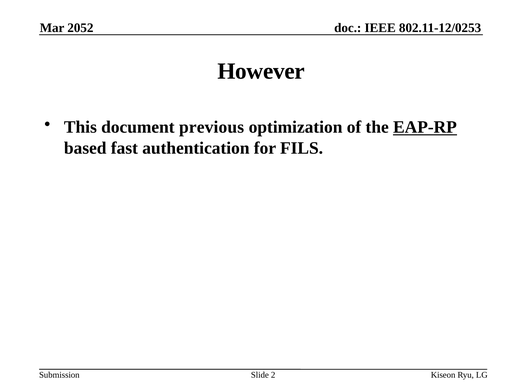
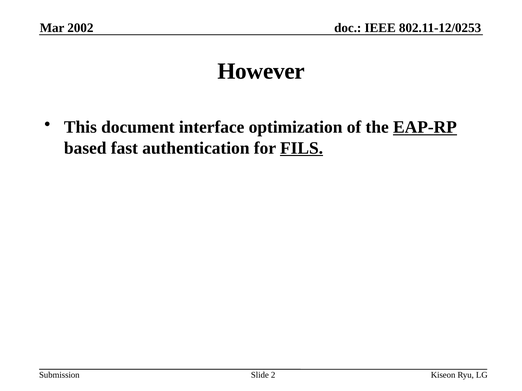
2052: 2052 -> 2002 (80, 28)
previous: previous -> interface (212, 127)
FILS underline: none -> present (302, 148)
